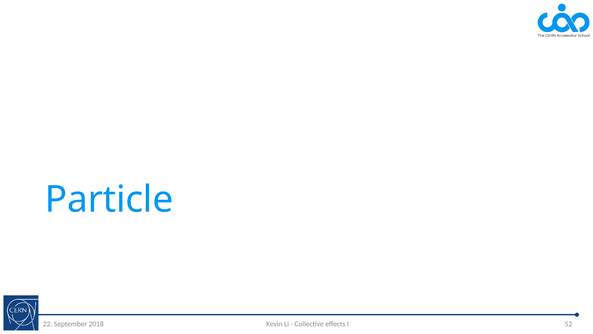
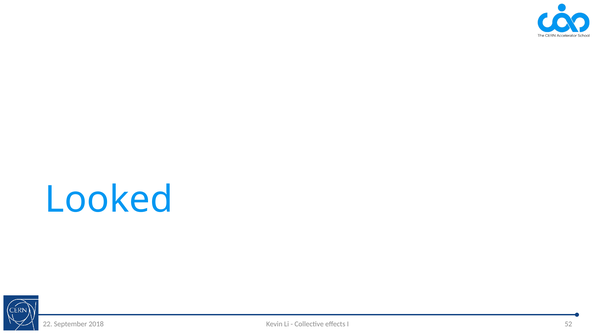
Particle: Particle -> Looked (109, 199)
